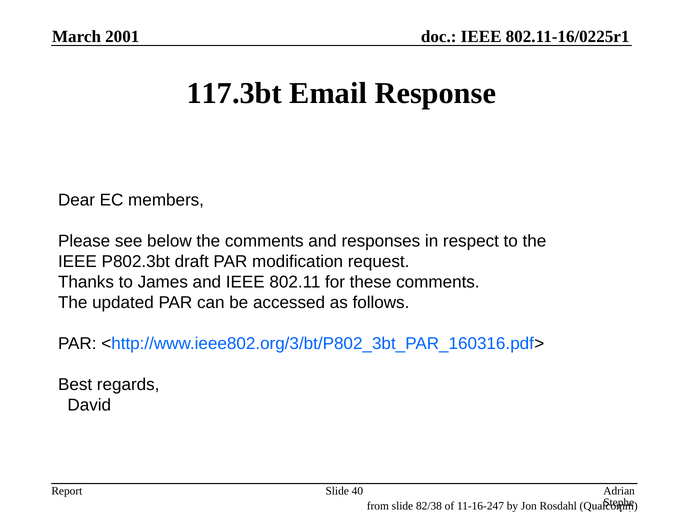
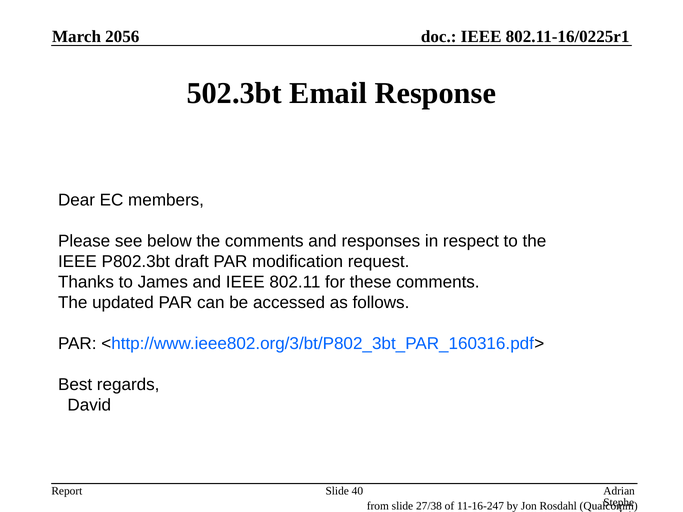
2001: 2001 -> 2056 (122, 36)
117.3bt: 117.3bt -> 502.3bt (234, 93)
82/38: 82/38 -> 27/38 (429, 506)
